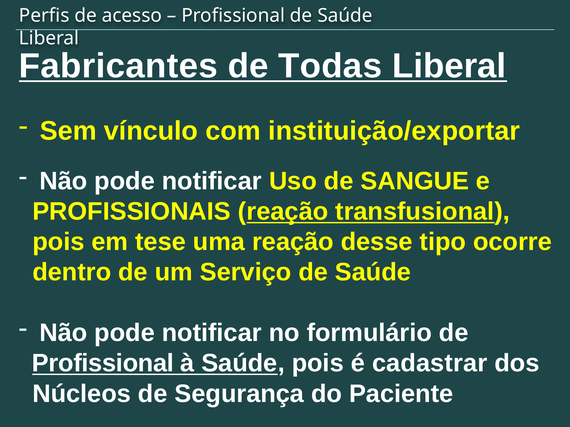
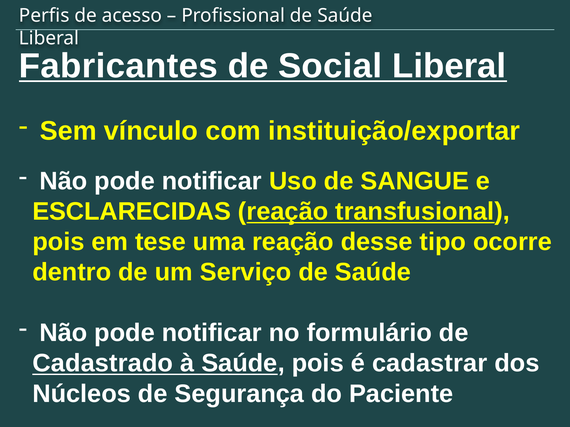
Todas: Todas -> Social (330, 66)
PROFISSIONAIS: PROFISSIONAIS -> ESCLARECIDAS (132, 212)
Profissional: Profissional -> Cadastrado (103, 364)
